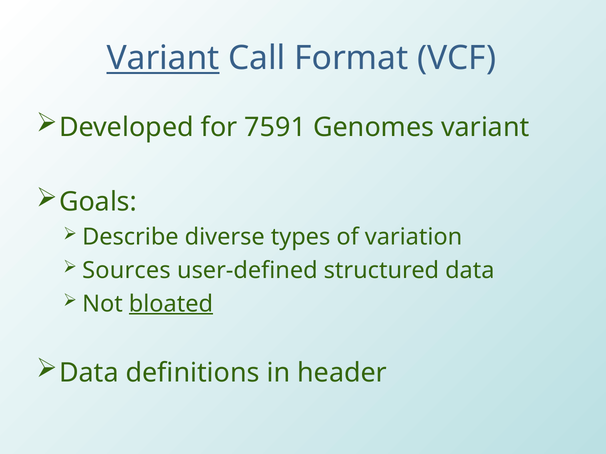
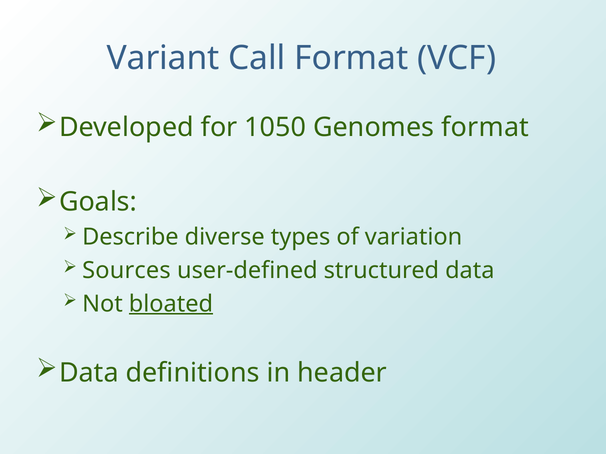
Variant underline: present -> none (163, 58)
7591: 7591 -> 1050 (275, 127)
Genomes variant: variant -> format (485, 127)
